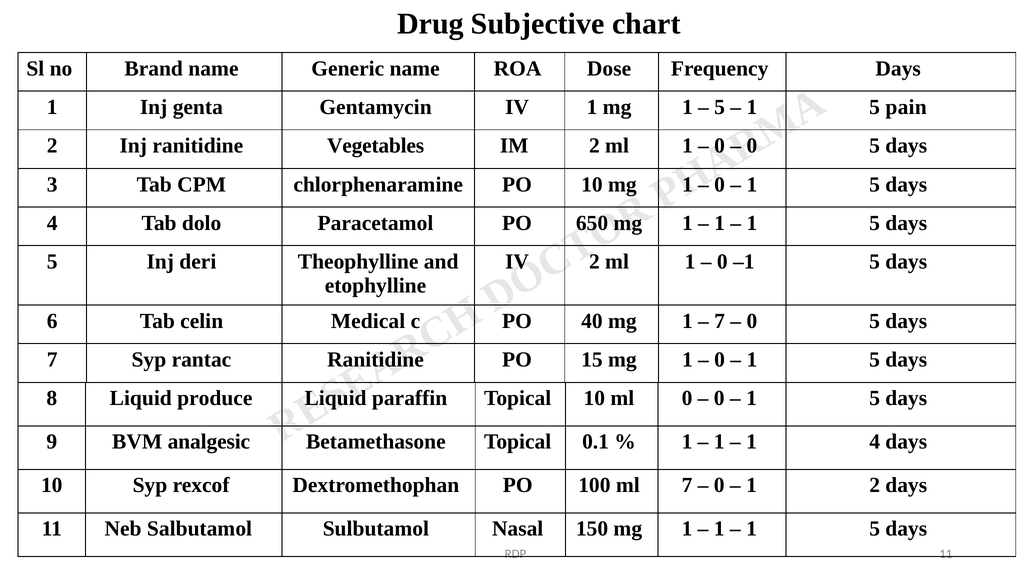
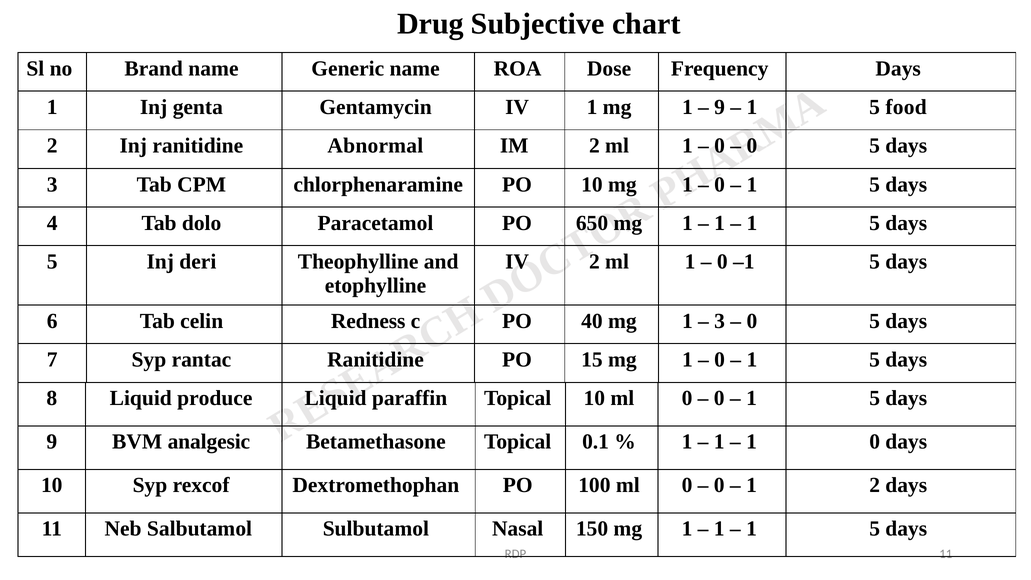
5: 5 -> 9 (720, 107)
pain: pain -> food (906, 107)
Vegetables: Vegetables -> Abnormal (375, 146)
Medical: Medical -> Redness (368, 321)
7: 7 -> 3 (720, 321)
1 4: 4 -> 0 (875, 442)
100 ml 7: 7 -> 0 (687, 485)
